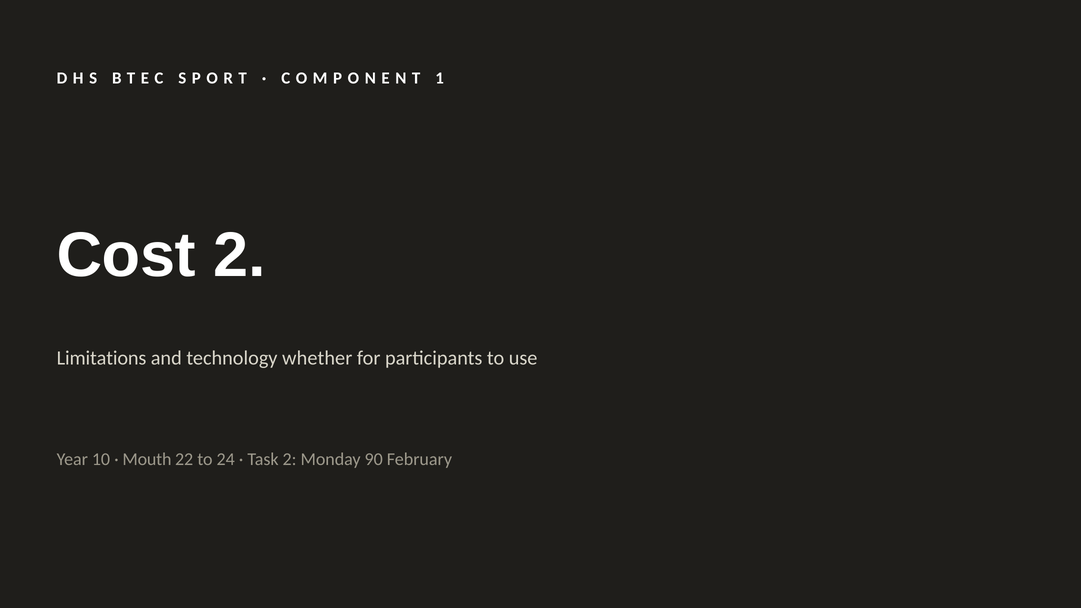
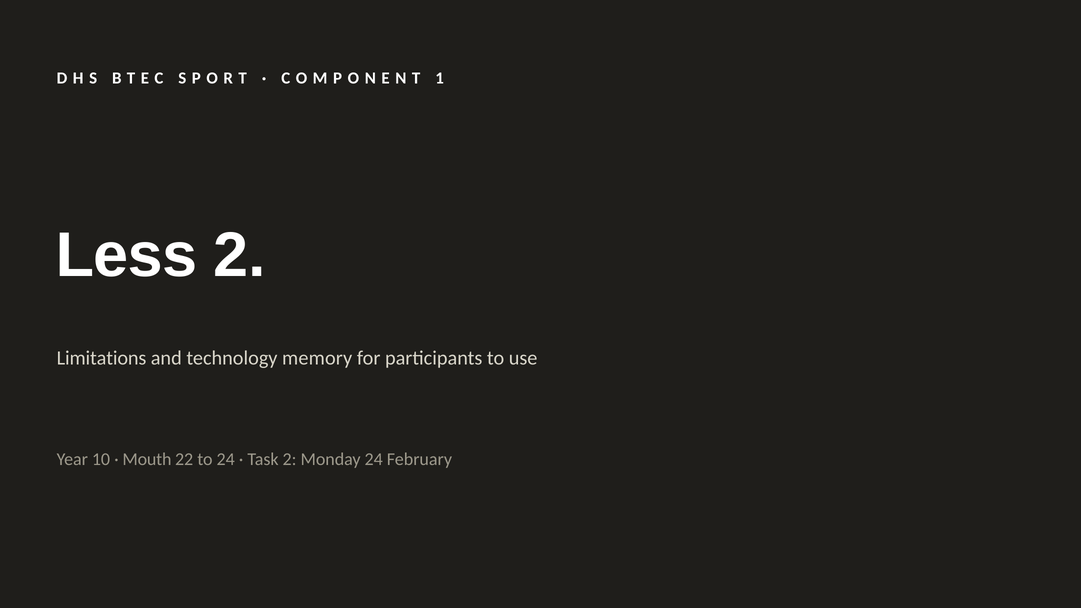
Cost: Cost -> Less (127, 256)
whether: whether -> memory (317, 358)
Monday 90: 90 -> 24 (374, 459)
